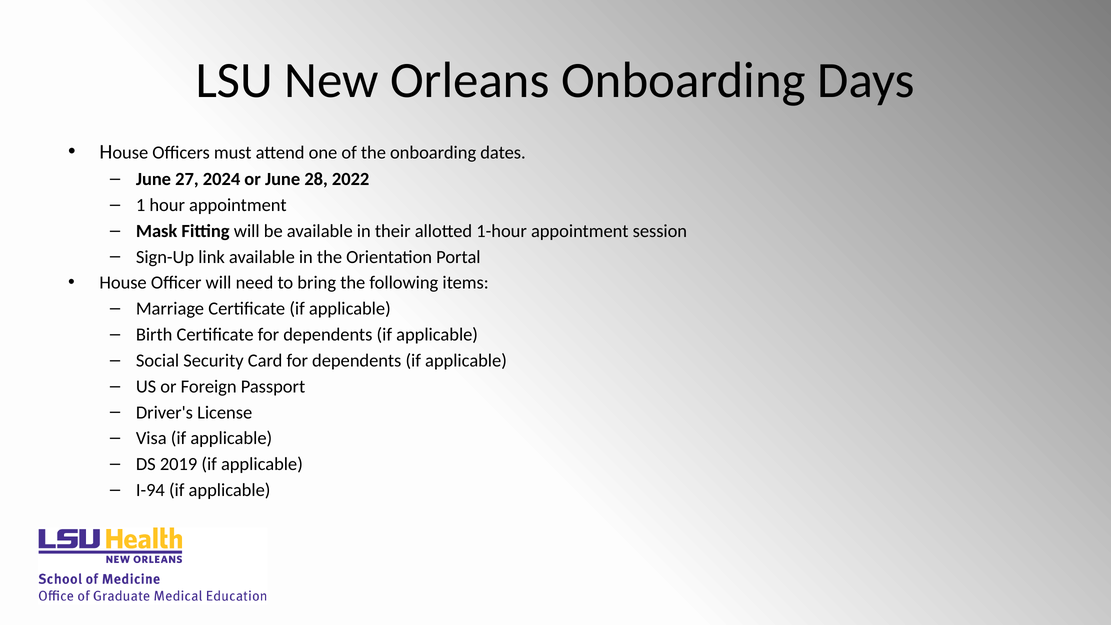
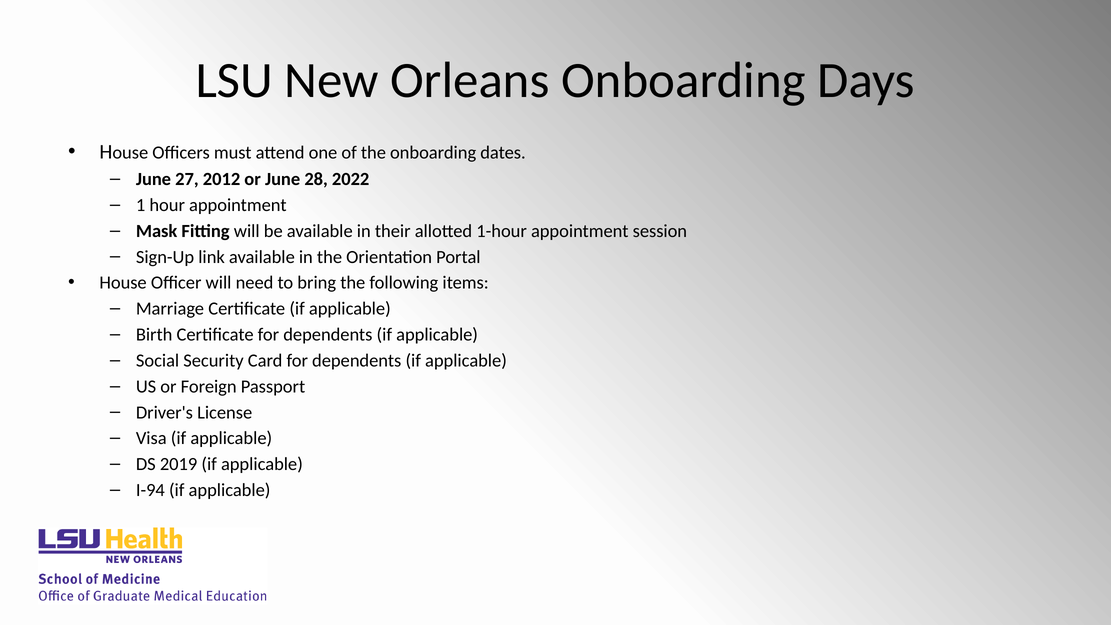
2024: 2024 -> 2012 (222, 179)
